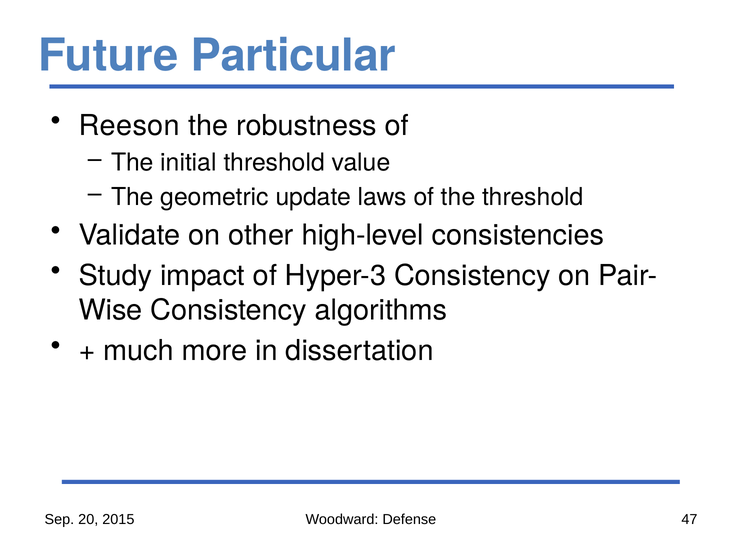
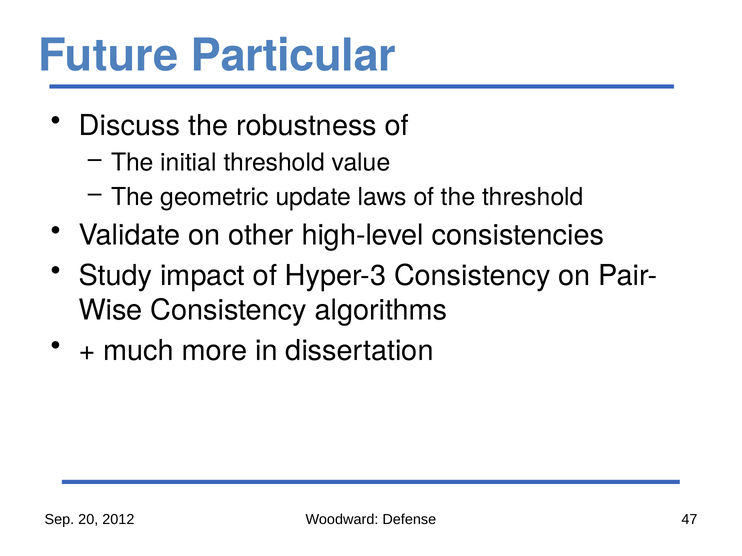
Reeson: Reeson -> Discuss (129, 126)
2015: 2015 -> 2012 (118, 520)
